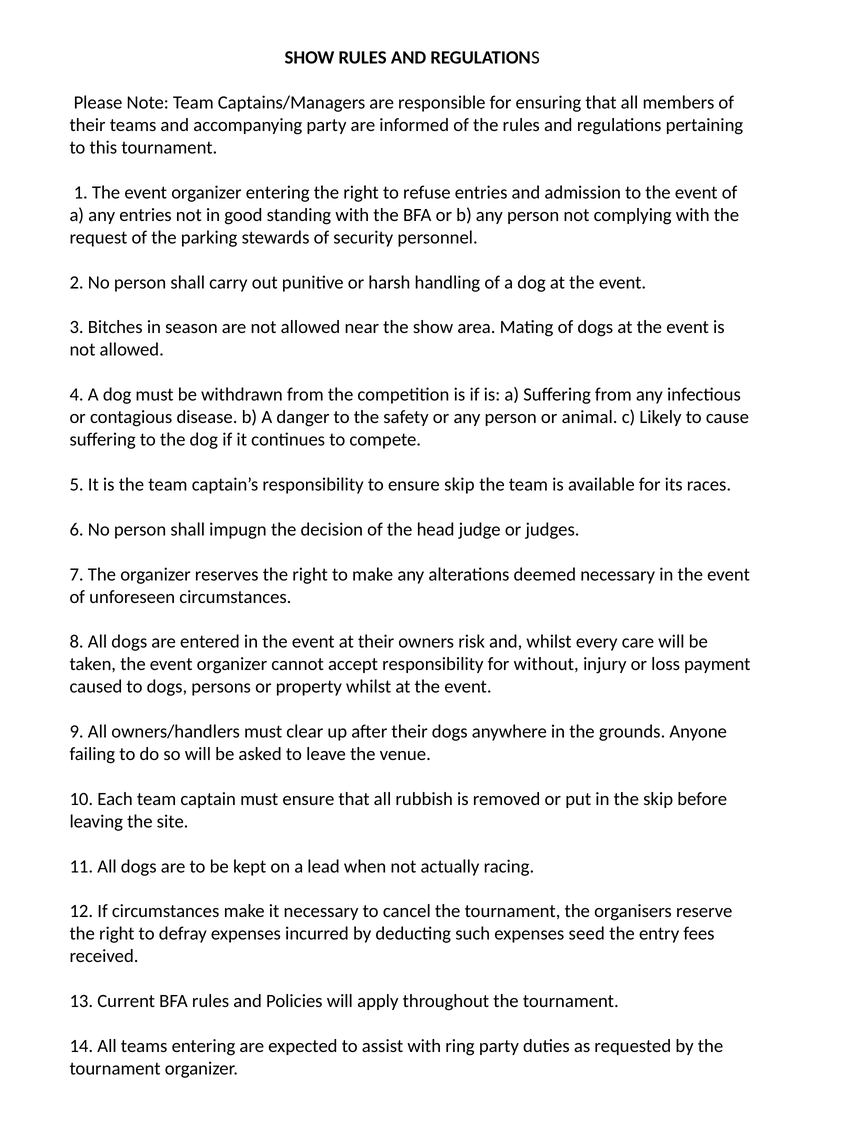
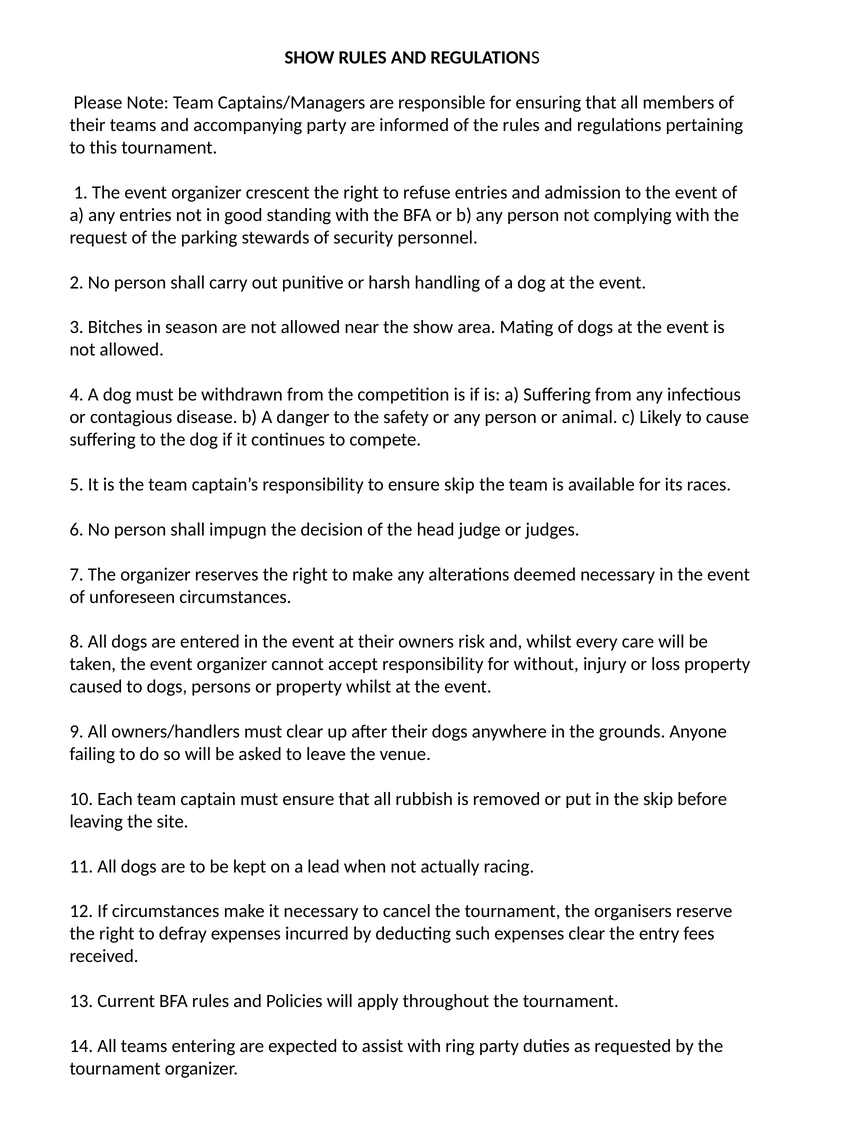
organizer entering: entering -> crescent (278, 193)
loss payment: payment -> property (717, 664)
expenses seed: seed -> clear (587, 933)
